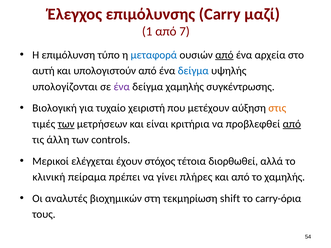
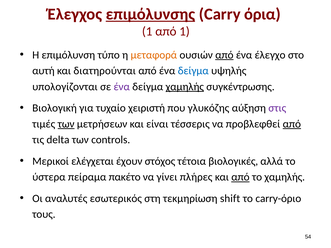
επιμόλυνσης underline: none -> present (150, 14)
μαζί: μαζί -> όρια (262, 14)
από 7: 7 -> 1 (185, 31)
μεταφορά colour: blue -> orange (154, 55)
αρχεία: αρχεία -> έλεγχο (270, 55)
υπολογιστούν: υπολογιστούν -> διατηρούνται (105, 71)
χαμηλής underline: none -> present (185, 87)
μετέχουν: μετέχουν -> γλυκόζης (208, 108)
στις colour: orange -> purple (277, 108)
κριτήρια: κριτήρια -> τέσσερις (190, 124)
άλλη: άλλη -> delta (58, 140)
διορθωθεί: διορθωθεί -> βιολογικές (233, 161)
κλινική: κλινική -> ύστερα (49, 177)
πρέπει: πρέπει -> πακέτο (125, 177)
από underline: none -> present (240, 177)
βιοχημικών: βιοχημικών -> εσωτερικός (116, 199)
carry-όρια: carry-όρια -> carry-όριο (278, 199)
